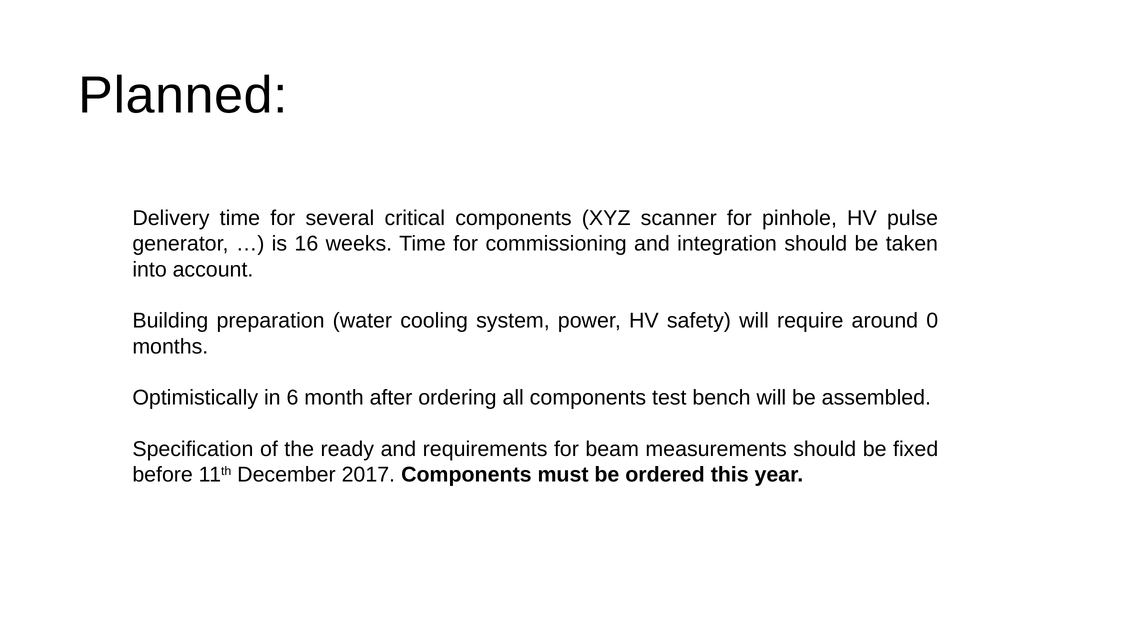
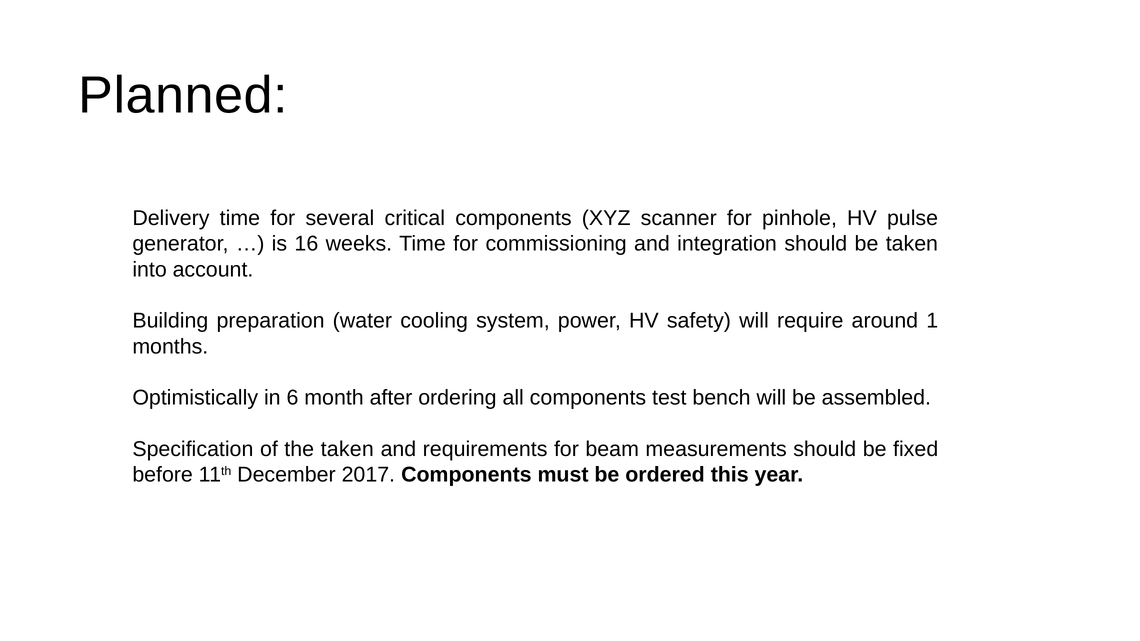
0: 0 -> 1 (932, 321)
the ready: ready -> taken (347, 449)
